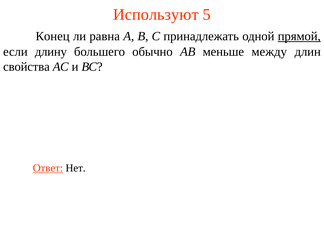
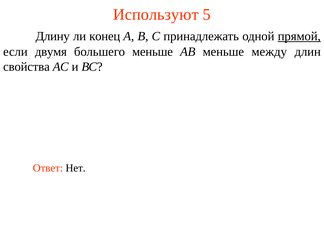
Конец: Конец -> Длину (53, 36)
равна: равна -> конец (105, 36)
длину: длину -> двумя (51, 52)
большего обычно: обычно -> меньше (153, 52)
Ответ underline: present -> none (48, 168)
